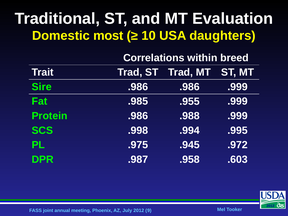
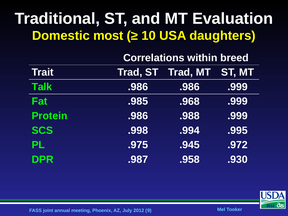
Sire: Sire -> Talk (42, 87)
.955: .955 -> .968 (190, 101)
.603: .603 -> .930 (238, 159)
